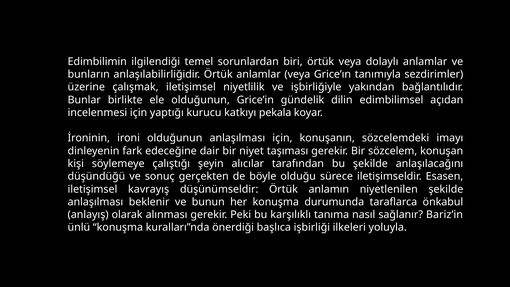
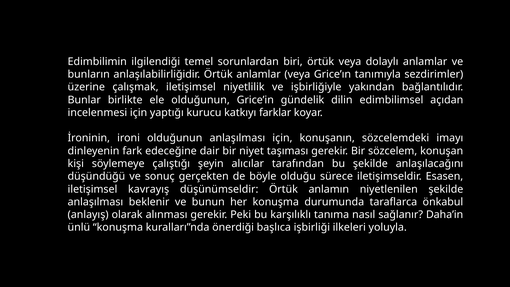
pekala: pekala -> farklar (275, 113)
Bariz’in: Bariz’in -> Daha’in (445, 215)
